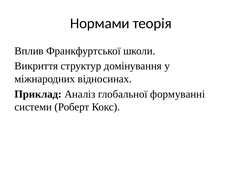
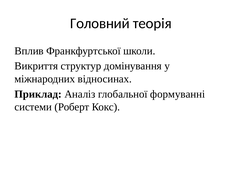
Нормами: Нормами -> Головний (100, 23)
